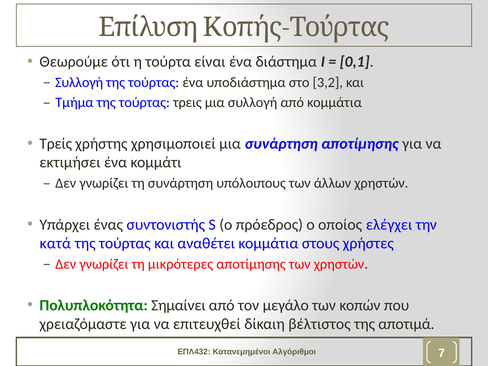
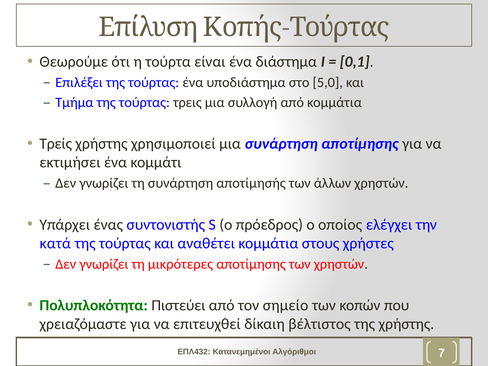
Συλλογή: Συλλογή -> Επιλέξει (79, 82)
3,2: 3,2 -> 5,0 (328, 82)
υπόλοιπους: υπόλοιπους -> αποτίμησής (251, 183)
Σημαίνει: Σημαίνει -> Πιστεύει (178, 305)
μεγάλο: μεγάλο -> σημείο (286, 305)
της αποτιμά: αποτιμά -> χρήστης (406, 324)
